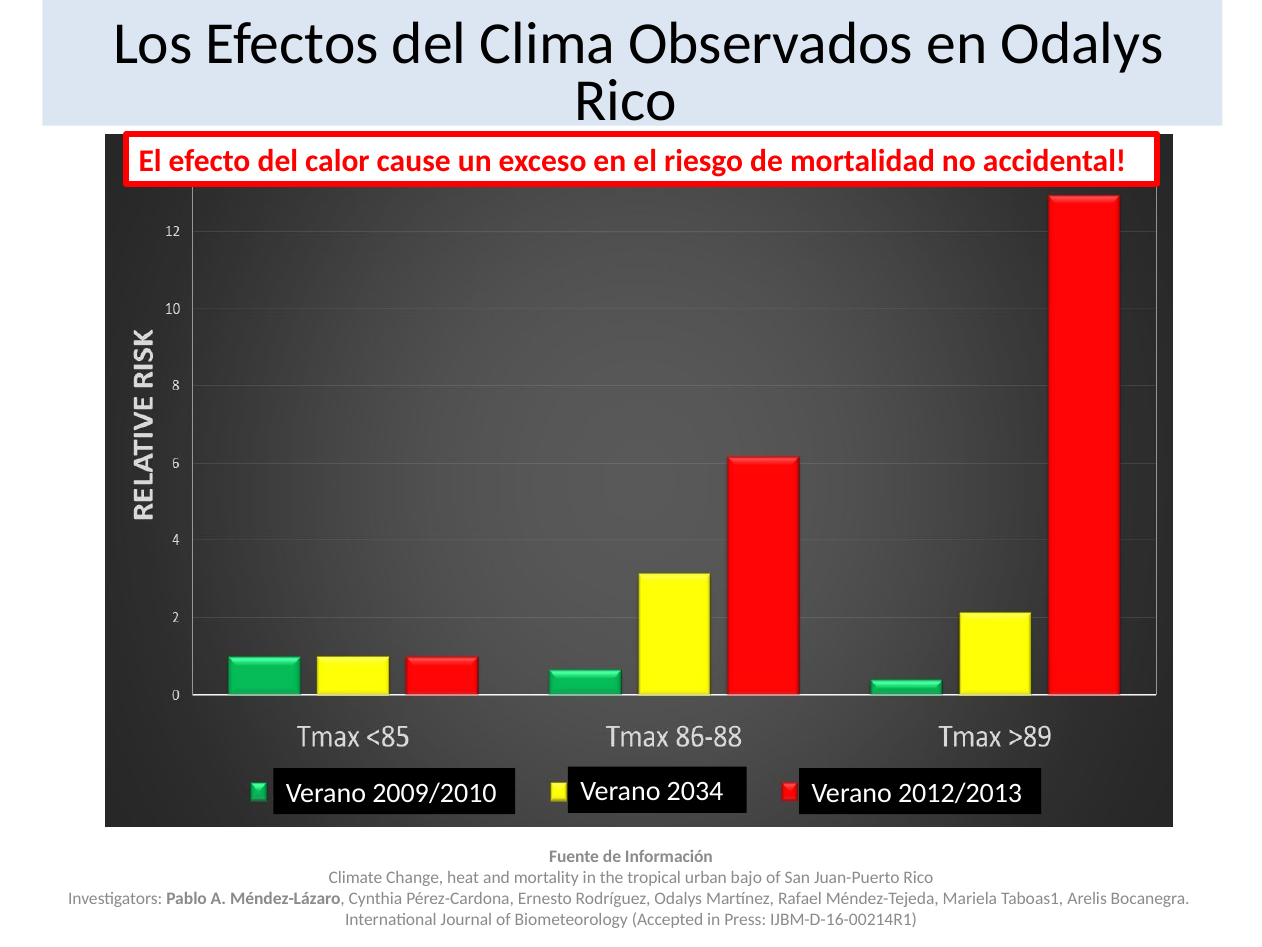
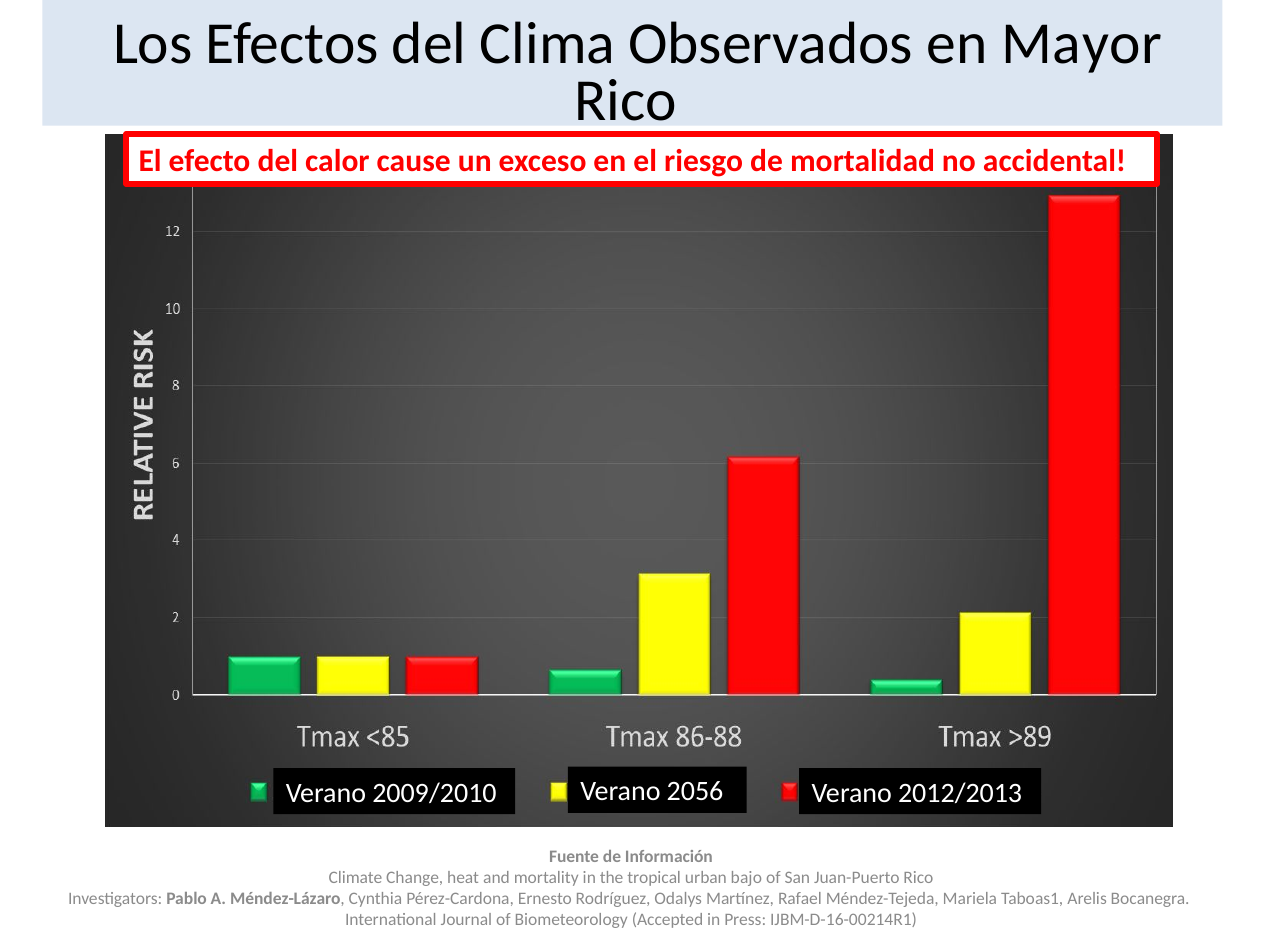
en Odalys: Odalys -> Mayor (1082, 44)
2034: 2034 -> 2056 (695, 791)
